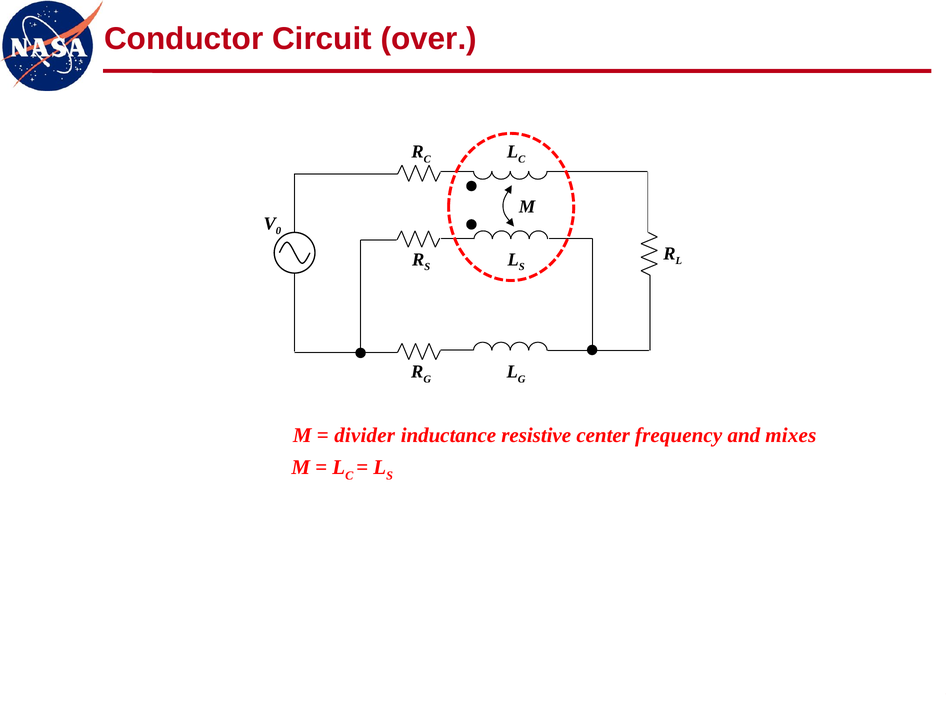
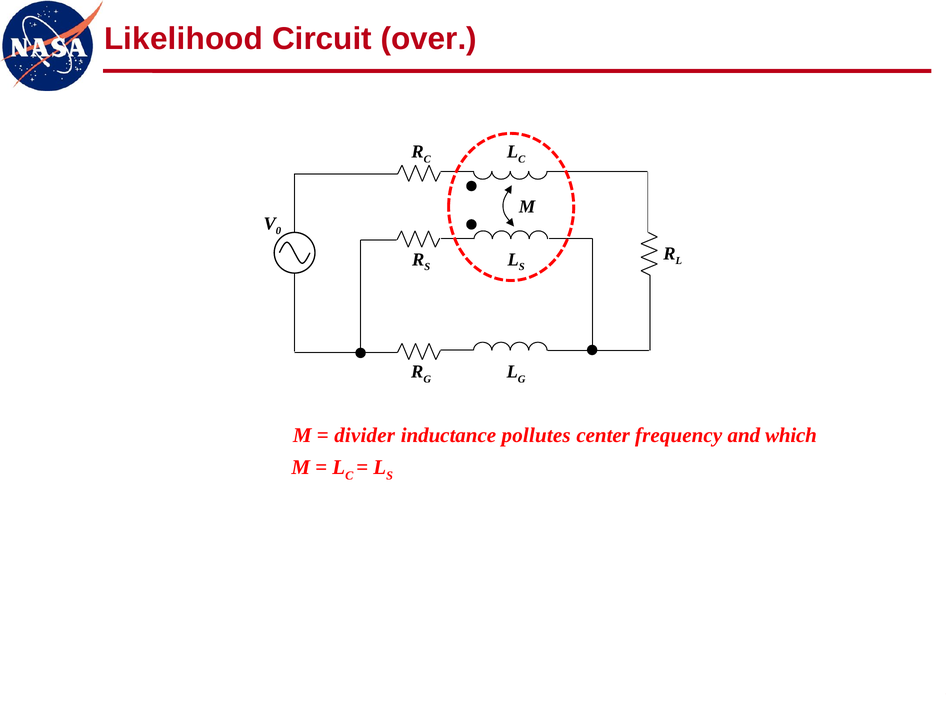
Conductor: Conductor -> Likelihood (184, 39)
resistive: resistive -> pollutes (536, 436)
mixes: mixes -> which (791, 436)
